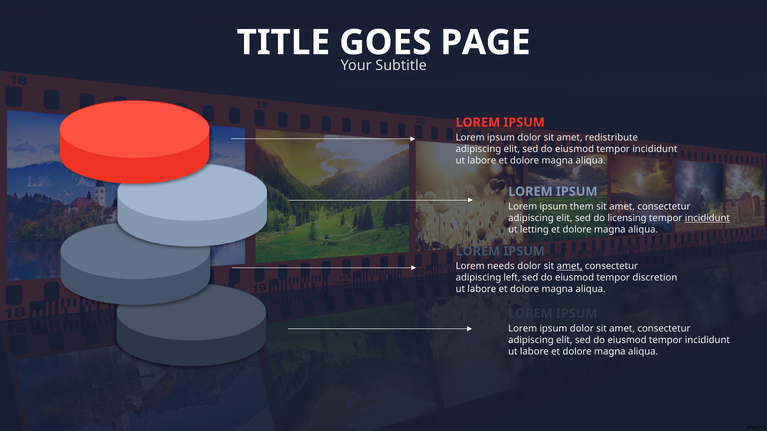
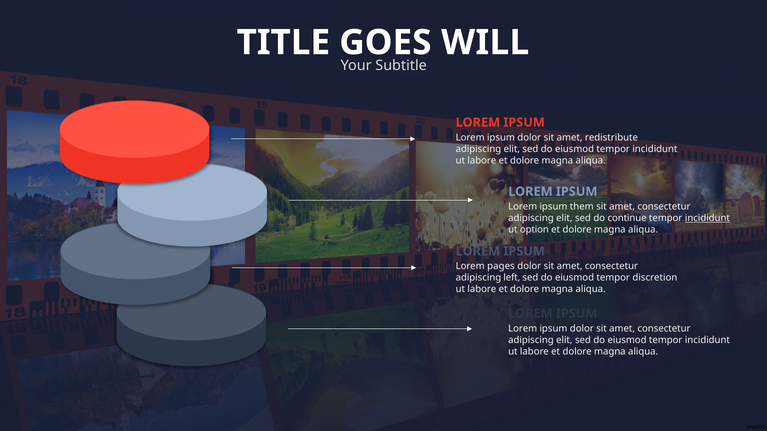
PAGE: PAGE -> WILL (485, 43)
licensing: licensing -> continue (627, 218)
letting: letting -> option (534, 230)
needs: needs -> pages (501, 267)
amet underline: present -> none (570, 267)
